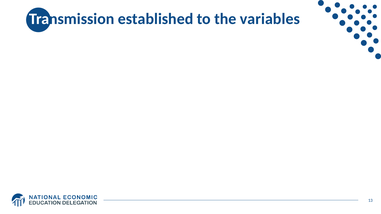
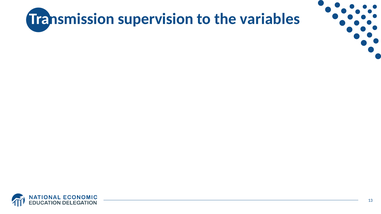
established: established -> supervision (156, 19)
